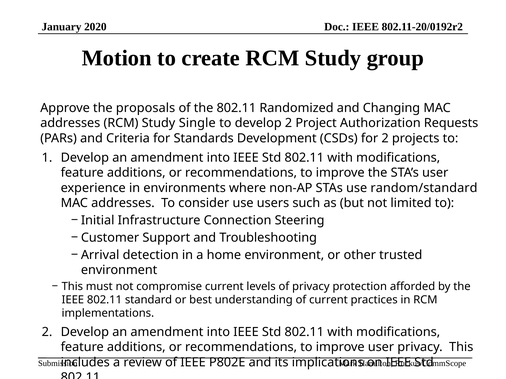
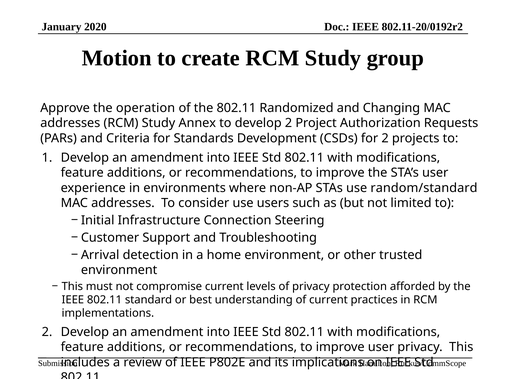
proposals: proposals -> operation (146, 108)
Single: Single -> Annex (197, 123)
